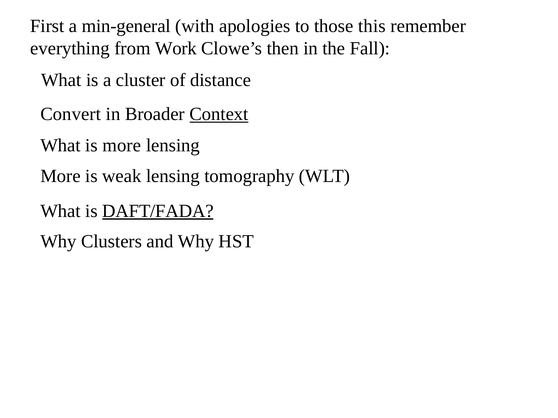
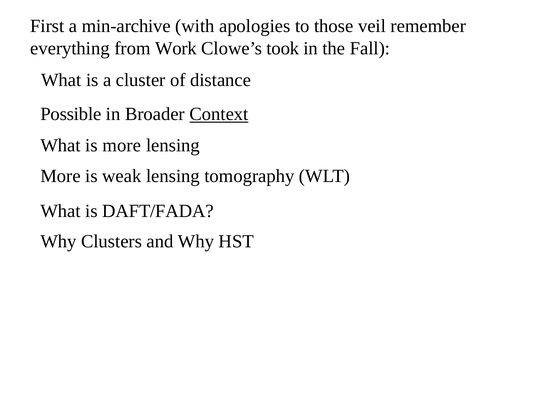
min-general: min-general -> min-archive (126, 26)
this: this -> veil (372, 26)
then: then -> took (283, 48)
Convert: Convert -> Possible (71, 114)
DAFT/FADA underline: present -> none (158, 211)
